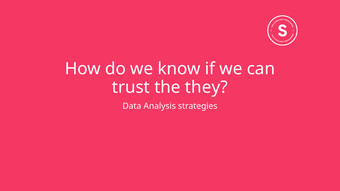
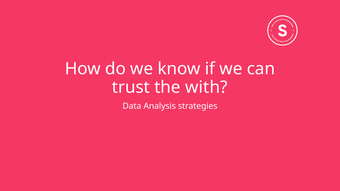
they: they -> with (206, 87)
